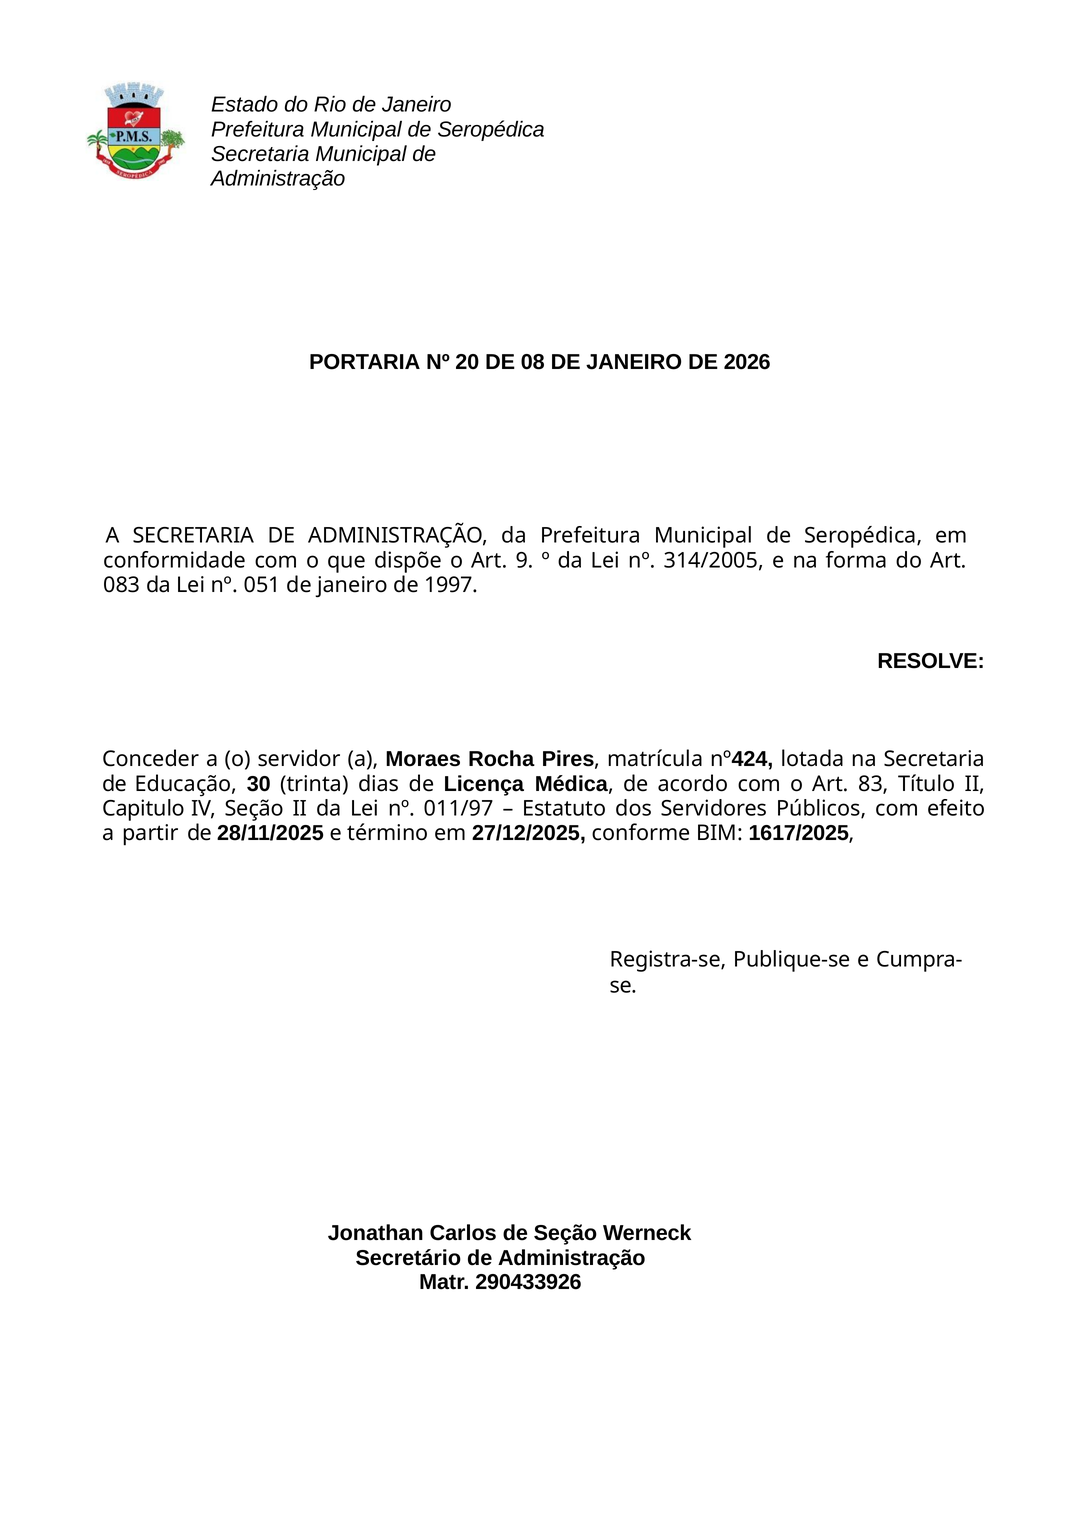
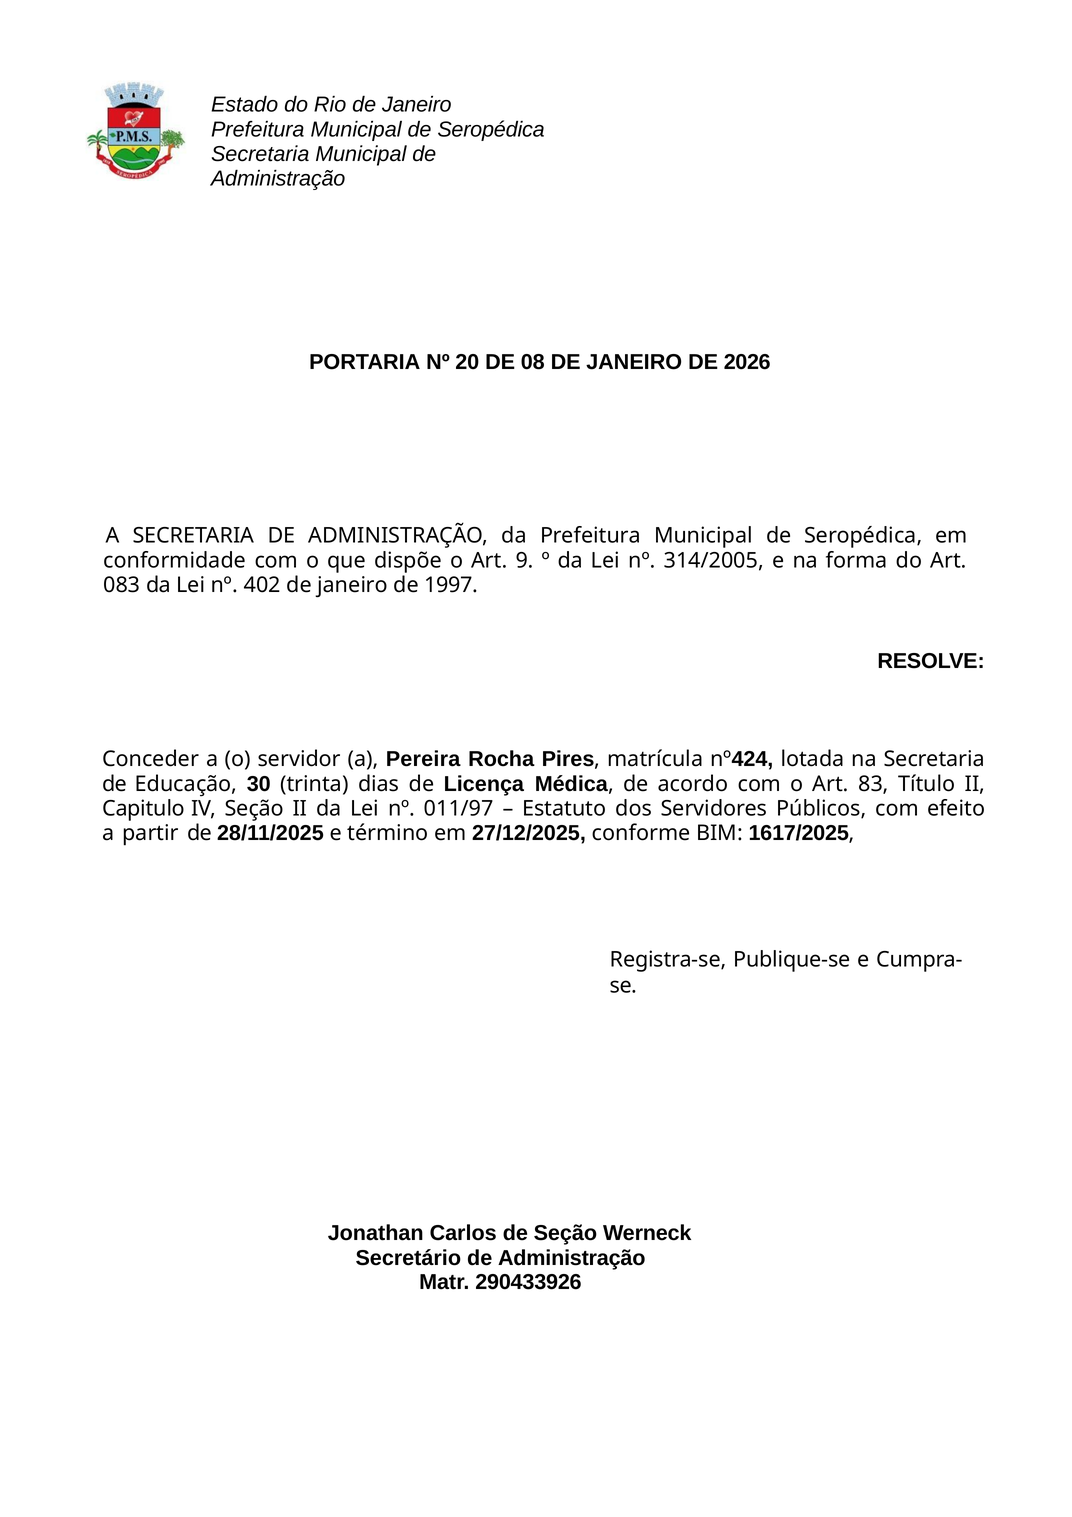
051: 051 -> 402 (262, 585)
Moraes: Moraes -> Pereira (423, 759)
